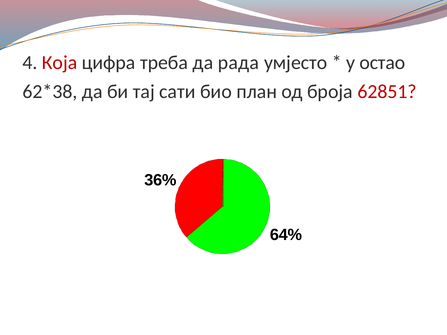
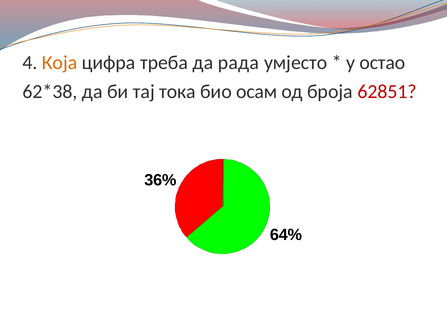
Која colour: red -> orange (60, 63)
сати: сати -> тока (177, 92)
план: план -> осам (257, 92)
